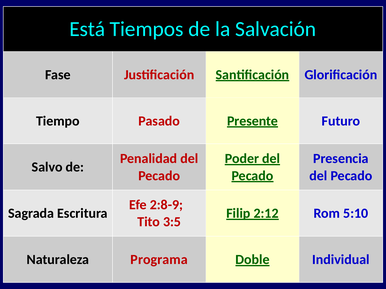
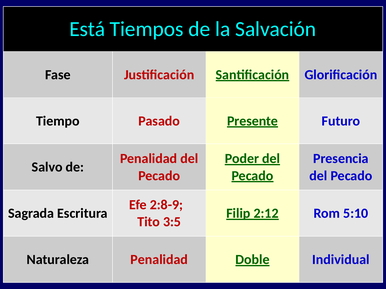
Naturaleza Programa: Programa -> Penalidad (159, 260)
